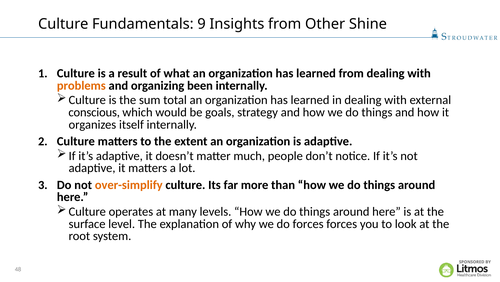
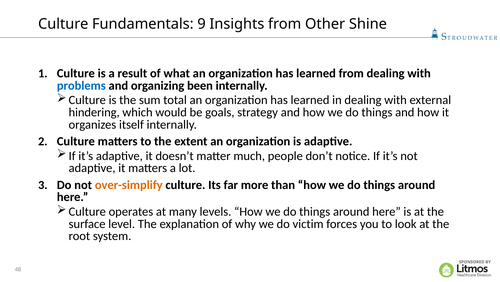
problems colour: orange -> blue (81, 85)
conscious: conscious -> hindering (94, 112)
do forces: forces -> victim (308, 223)
